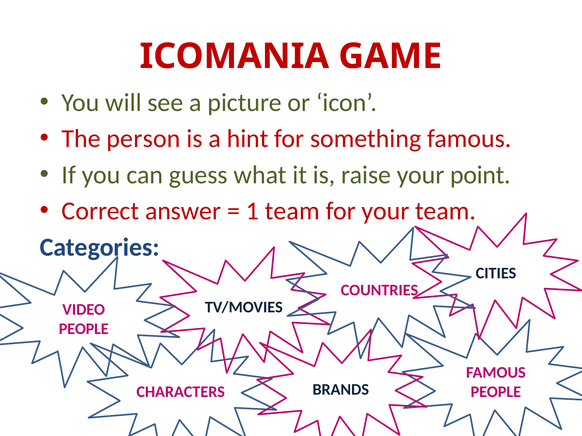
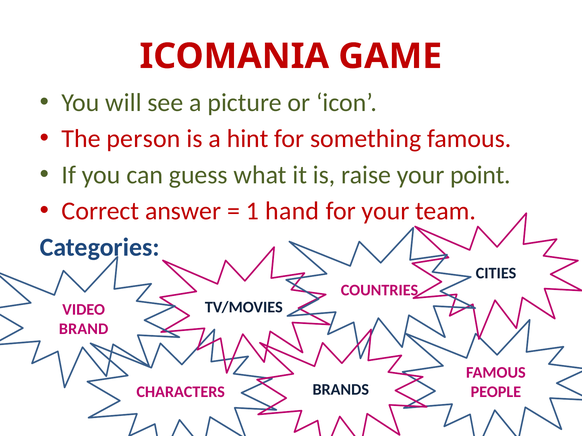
1 team: team -> hand (292, 211)
PEOPLE: PEOPLE -> BRAND (84, 329)
